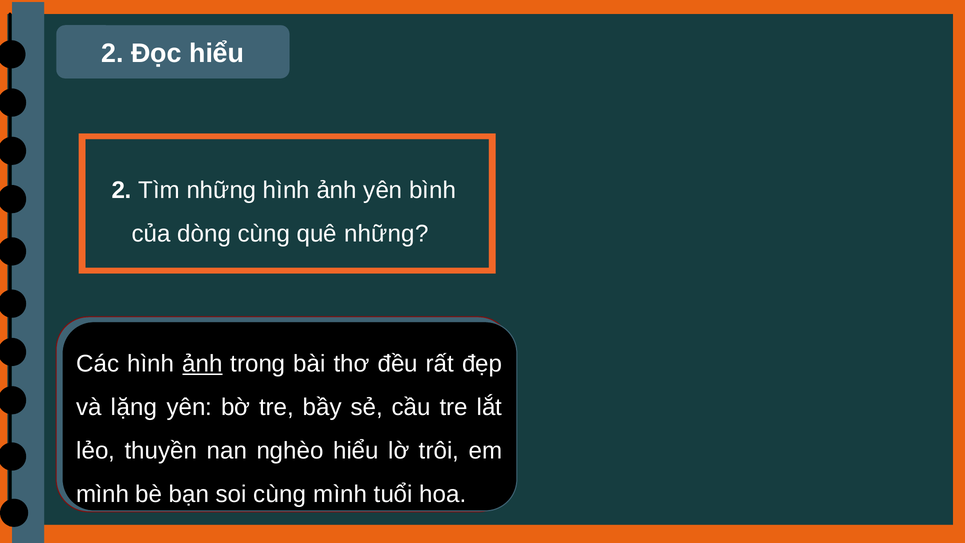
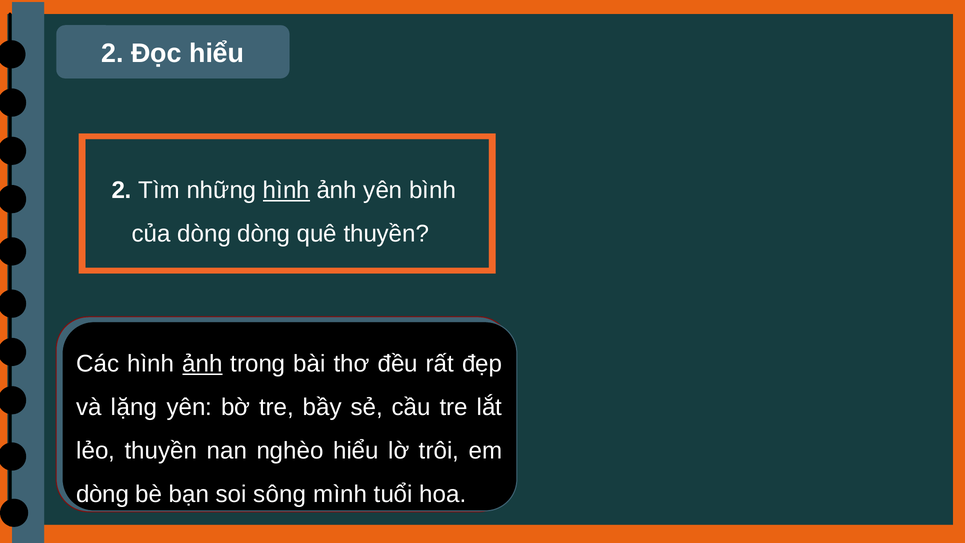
hình underline: none -> present (286, 190)
dòng cùng: cùng -> dòng (264, 234)
quê những: những -> thuyền (386, 234)
mình: mình -> dòng (103, 494)
soi cùng: cùng -> sông (280, 494)
